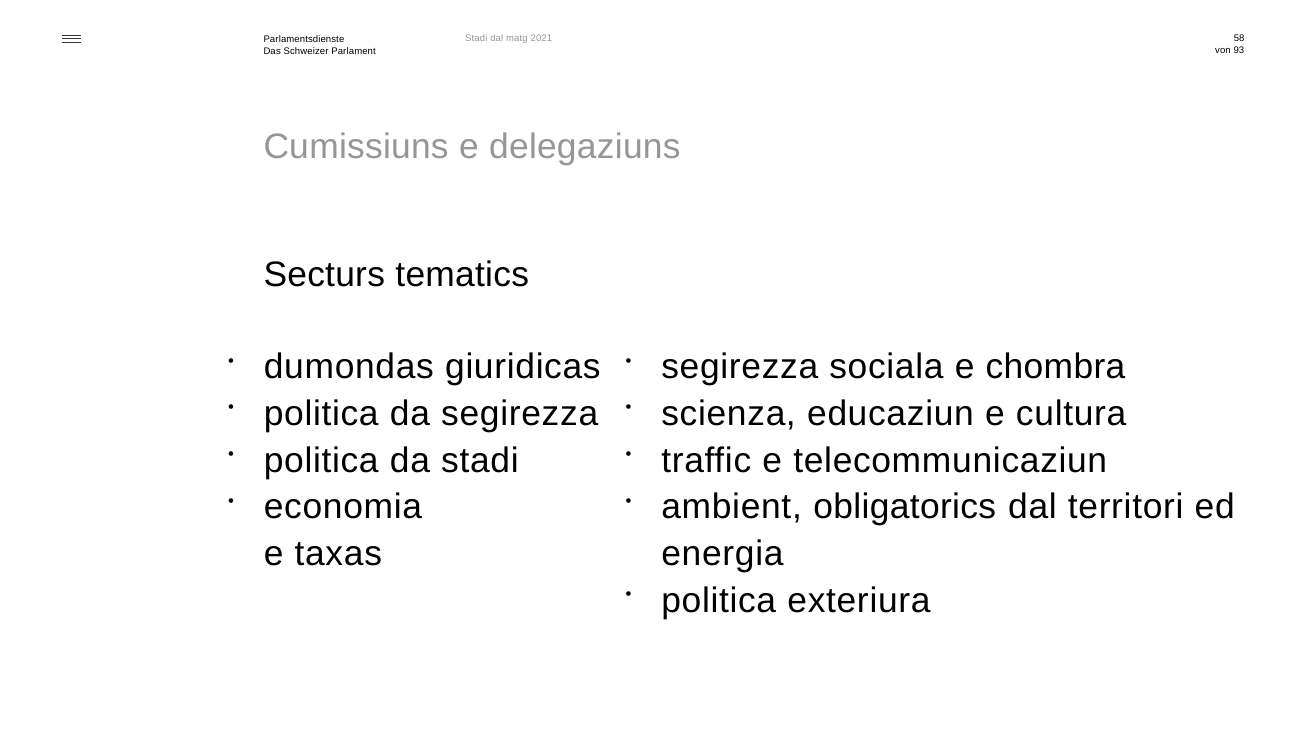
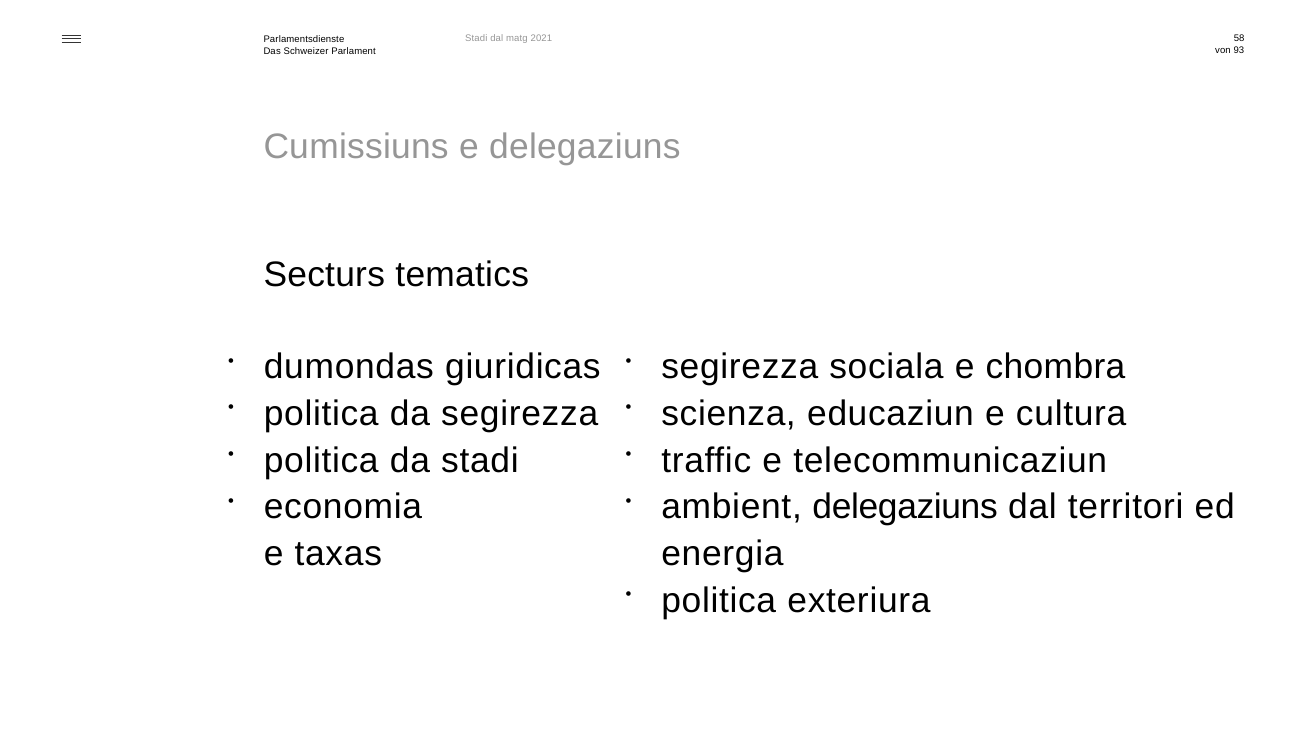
ambient obligatorics: obligatorics -> delegaziuns (905, 507)
